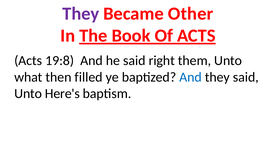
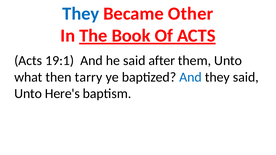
They colour: purple -> blue (81, 14)
19:8: 19:8 -> 19:1 (60, 61)
right: right -> after (162, 61)
filled: filled -> tarry (89, 77)
